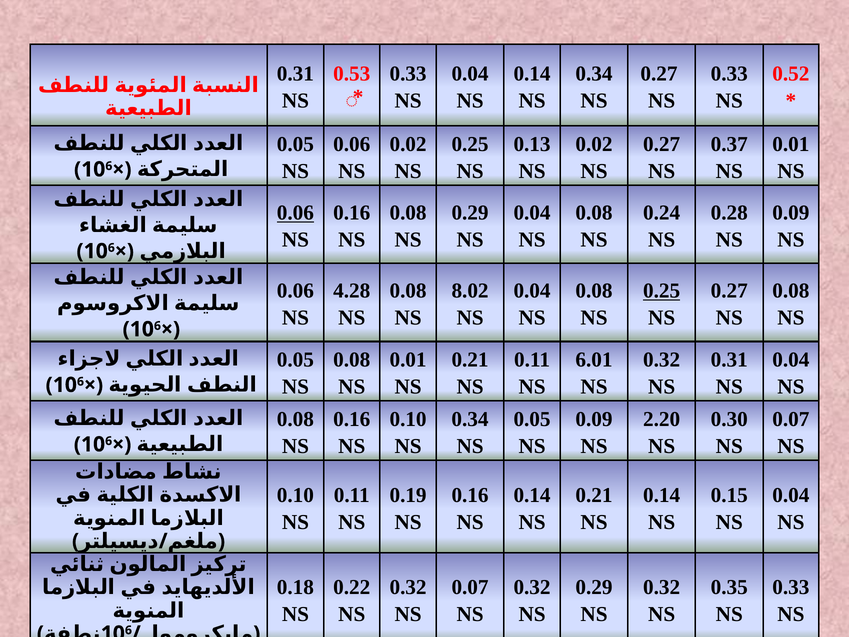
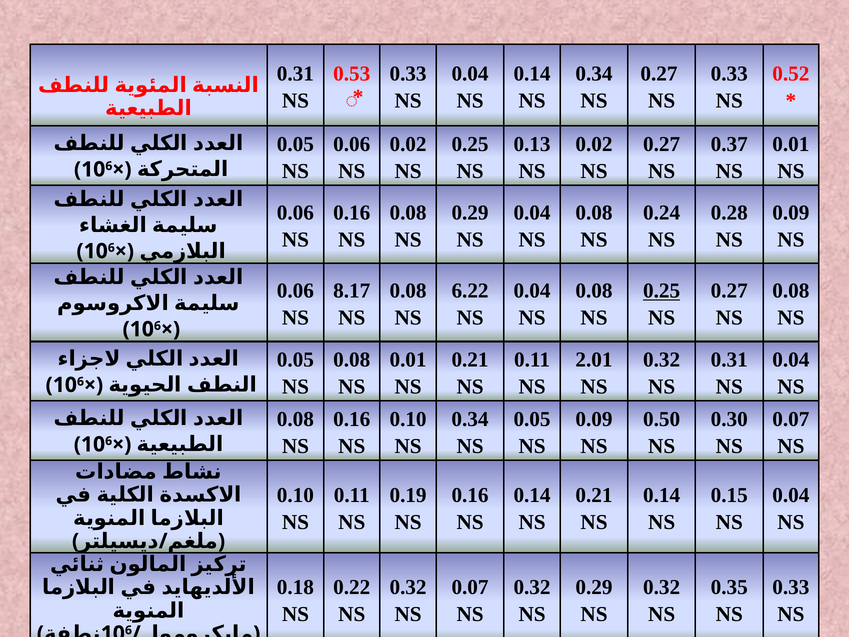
0.06 underline: present -> none (295, 213)
4.28: 4.28 -> 8.17 (352, 291)
8.02: 8.02 -> 6.22 (470, 291)
6.01: 6.01 -> 2.01 (594, 360)
2.20: 2.20 -> 0.50 (662, 419)
